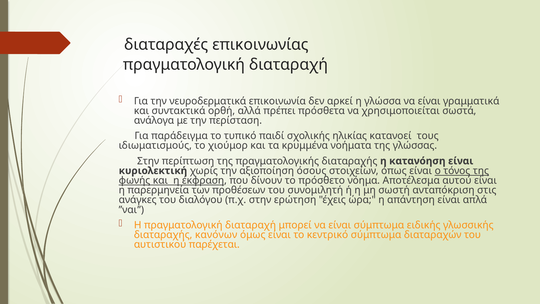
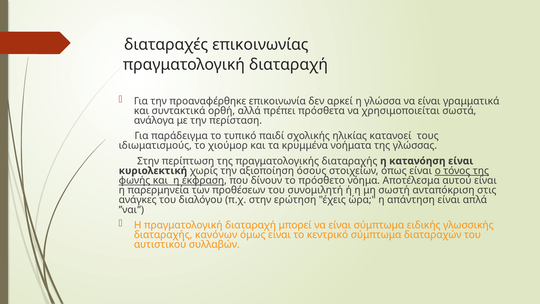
νευροδερματικά: νευροδερματικά -> προαναφέρθηκε (208, 101)
παρέχεται: παρέχεται -> συλλαβών (214, 244)
